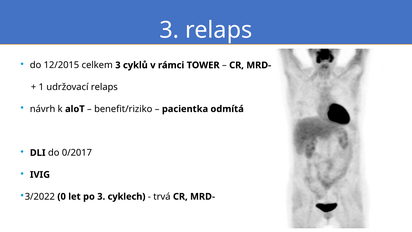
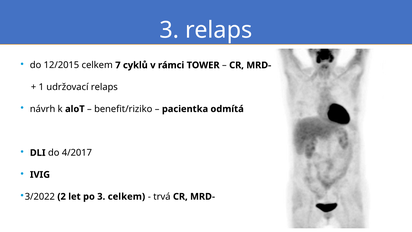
celkem 3: 3 -> 7 (118, 65)
0/2017: 0/2017 -> 4/2017 (77, 153)
0: 0 -> 2 (62, 196)
3 cyklech: cyklech -> celkem (126, 196)
